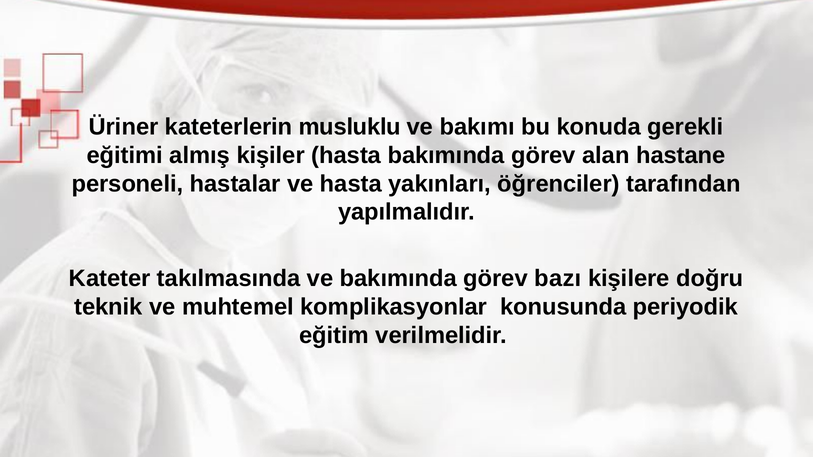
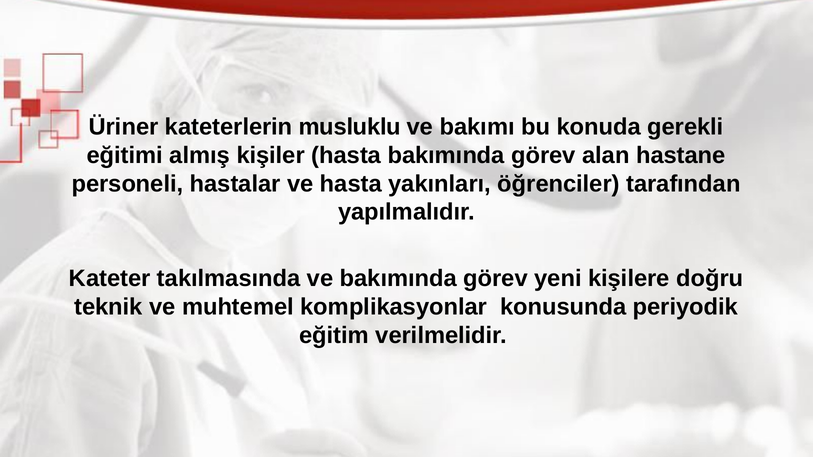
bazı: bazı -> yeni (558, 279)
